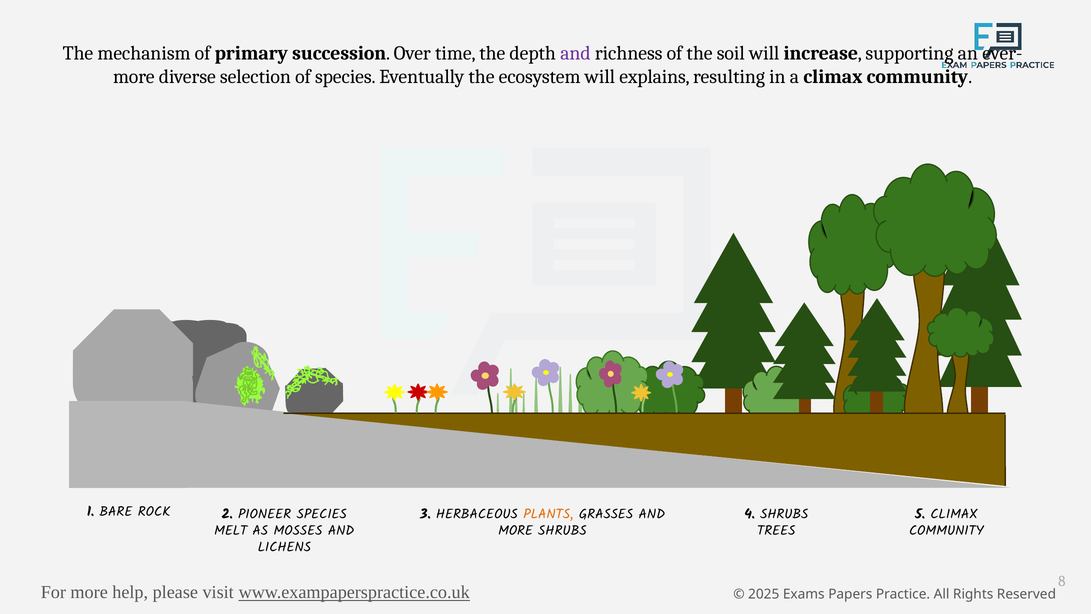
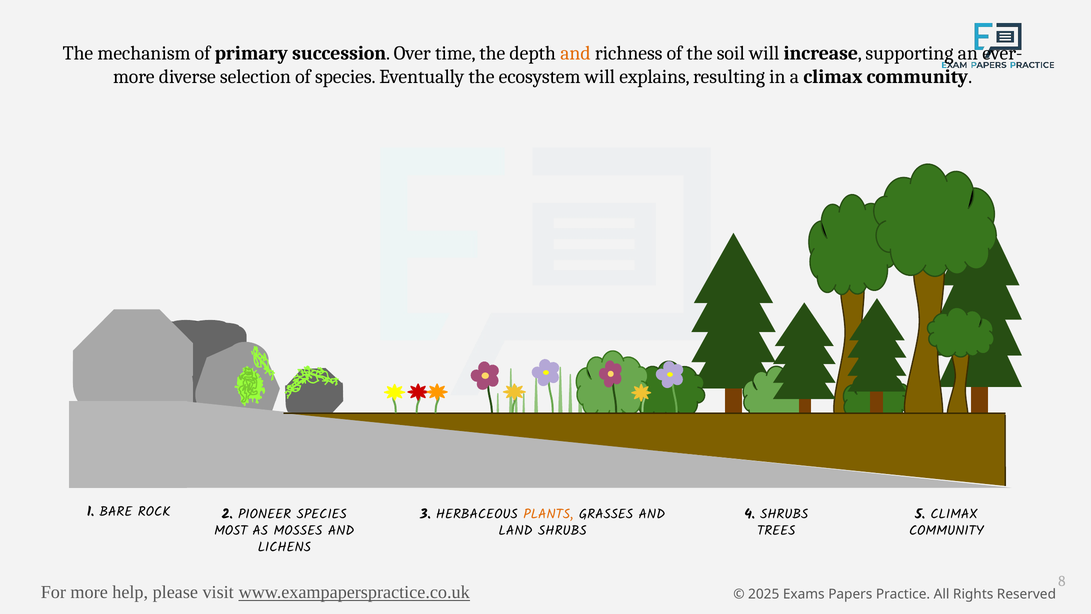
and colour: purple -> orange (575, 53)
MELT: MELT -> MOST (231, 530)
MORE: MORE -> LAND (515, 530)
